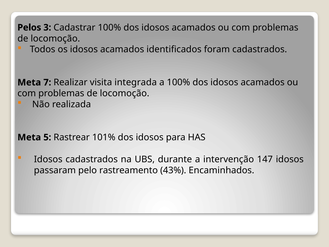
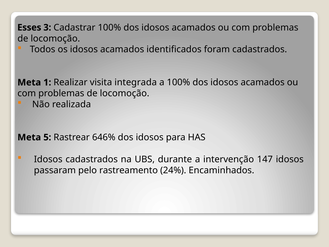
Pelos: Pelos -> Esses (29, 27)
7: 7 -> 1 (47, 82)
101%: 101% -> 646% (104, 137)
43%: 43% -> 24% (173, 170)
